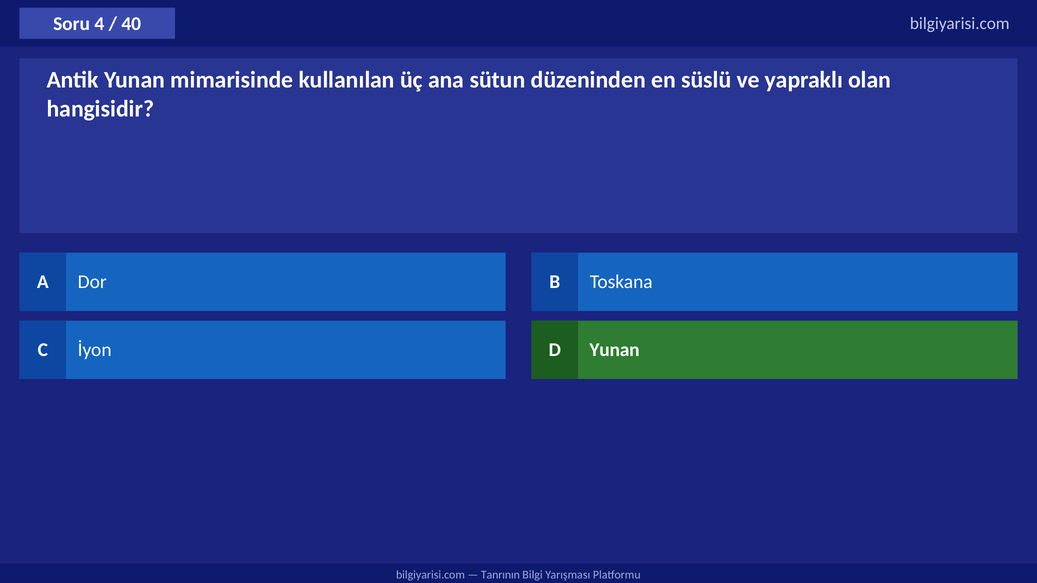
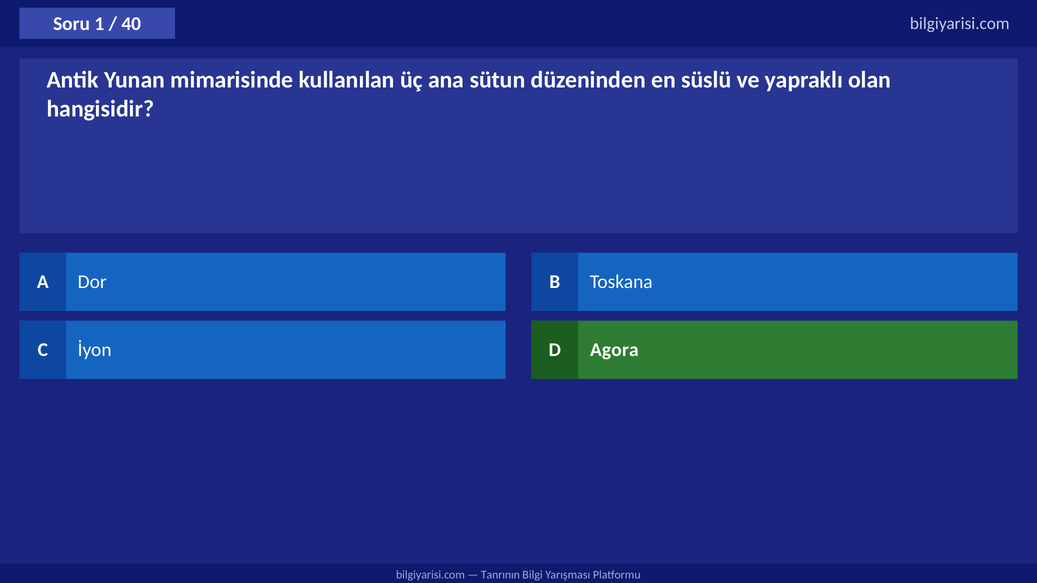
4: 4 -> 1 (99, 24)
D Yunan: Yunan -> Agora (614, 350)
